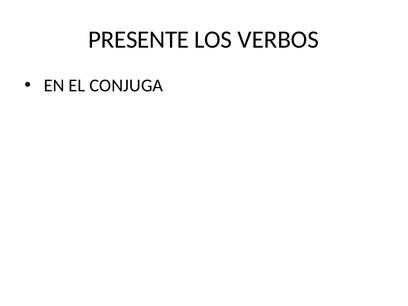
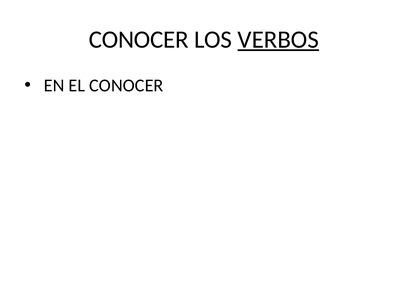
PRESENTE: PRESENTE -> CONOCER (139, 39)
VERBOS underline: none -> present (278, 39)
EL CONJUGA: CONJUGA -> CONOCER (126, 86)
